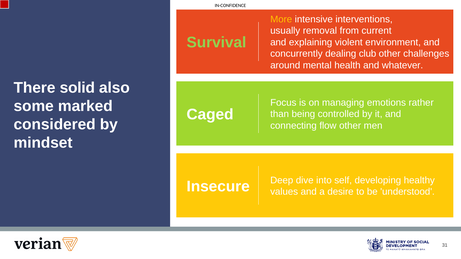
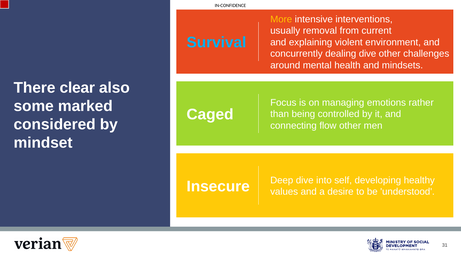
Survival colour: light green -> light blue (216, 43)
dealing club: club -> dive (368, 54)
whatever: whatever -> mindsets (402, 65)
solid: solid -> clear (77, 88)
